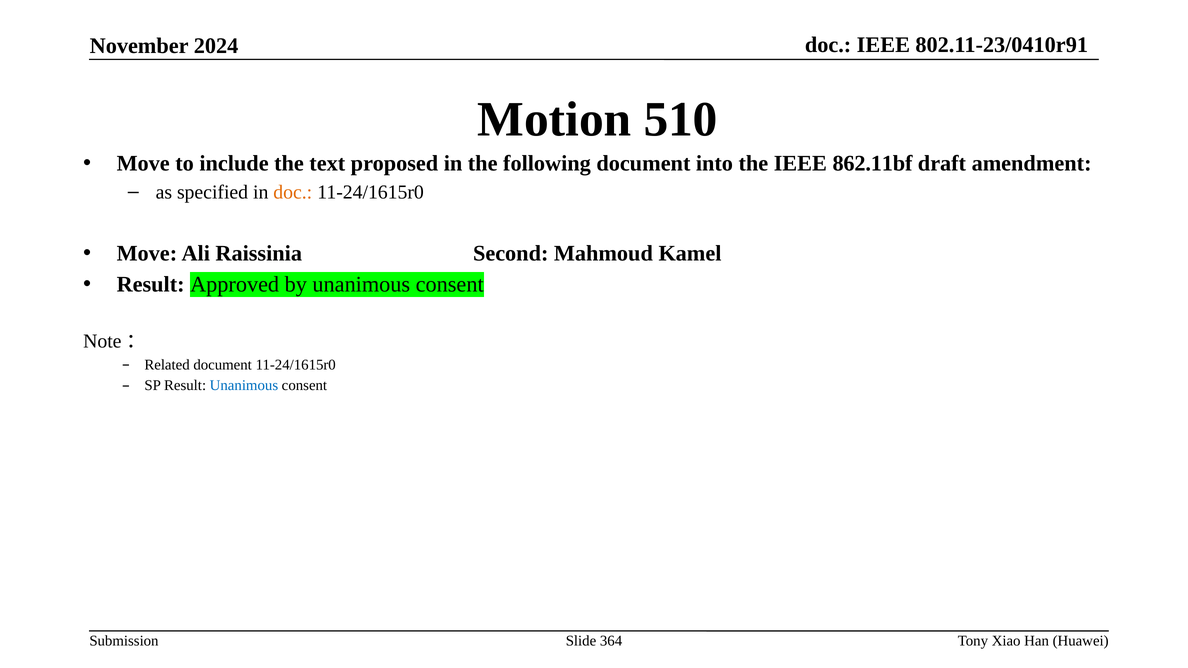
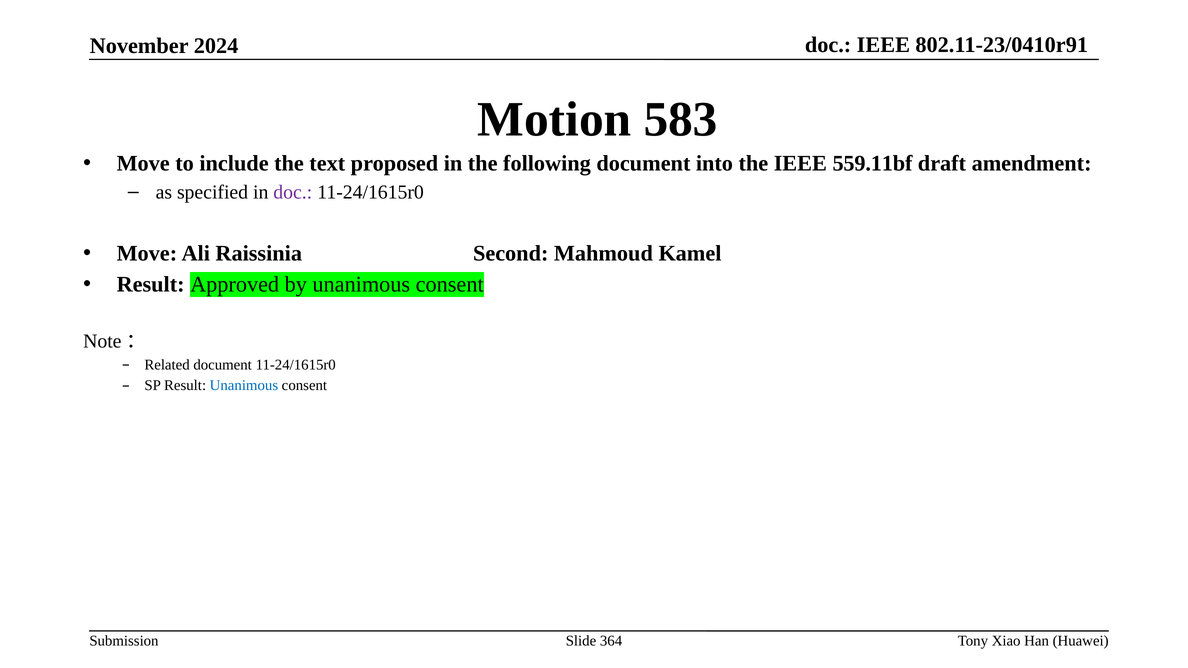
510: 510 -> 583 (681, 119)
862.11bf: 862.11bf -> 559.11bf (872, 163)
doc colour: orange -> purple (293, 193)
